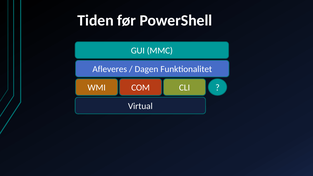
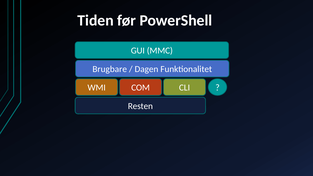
Afleveres: Afleveres -> Brugbare (110, 69)
Virtual: Virtual -> Resten (140, 106)
